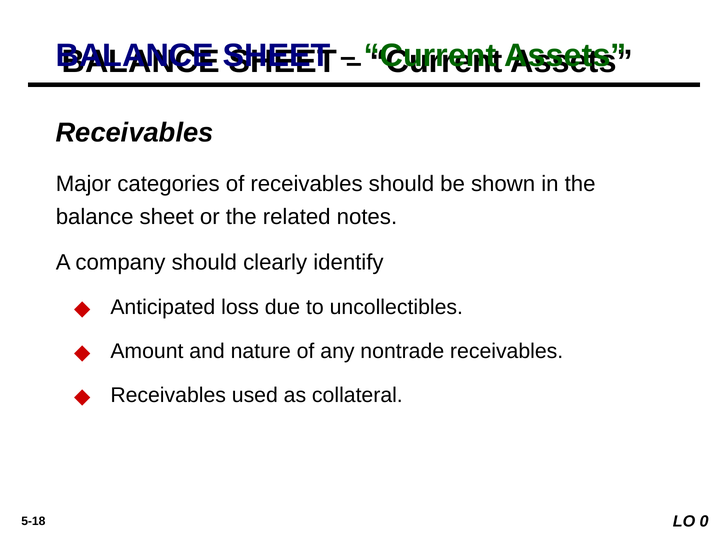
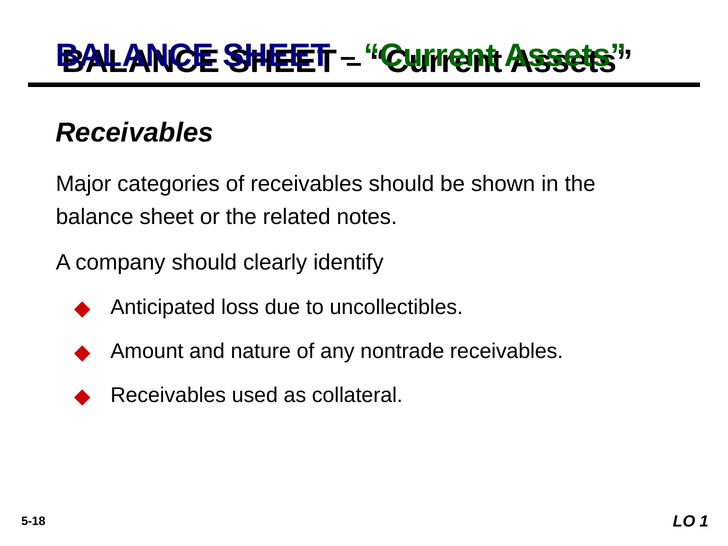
0: 0 -> 1 (704, 522)
